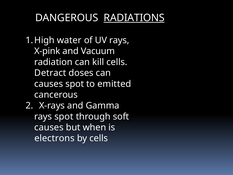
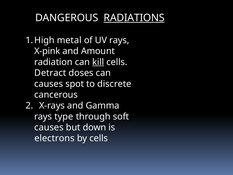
water: water -> metal (69, 40)
Vacuum: Vacuum -> Amount (98, 51)
kill underline: none -> present (98, 62)
emitted: emitted -> discrete (114, 84)
rays spot: spot -> type (64, 116)
when: when -> down (94, 127)
